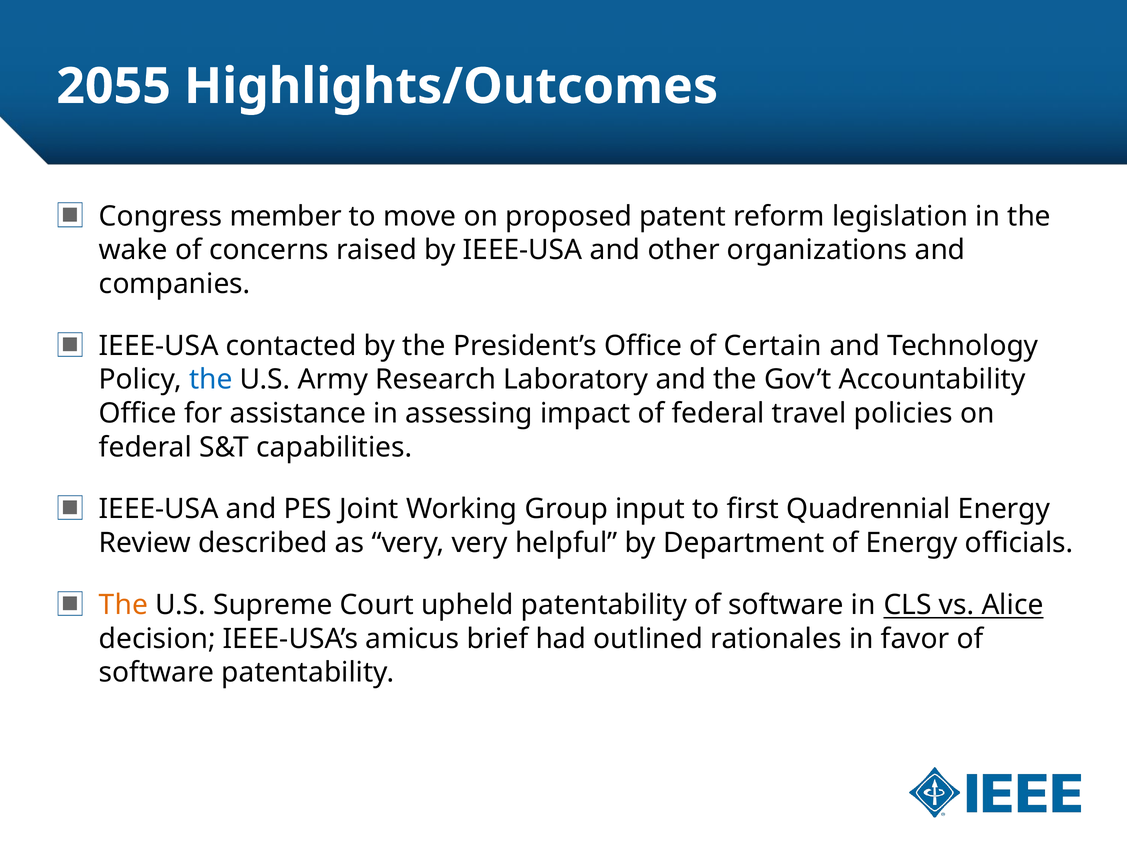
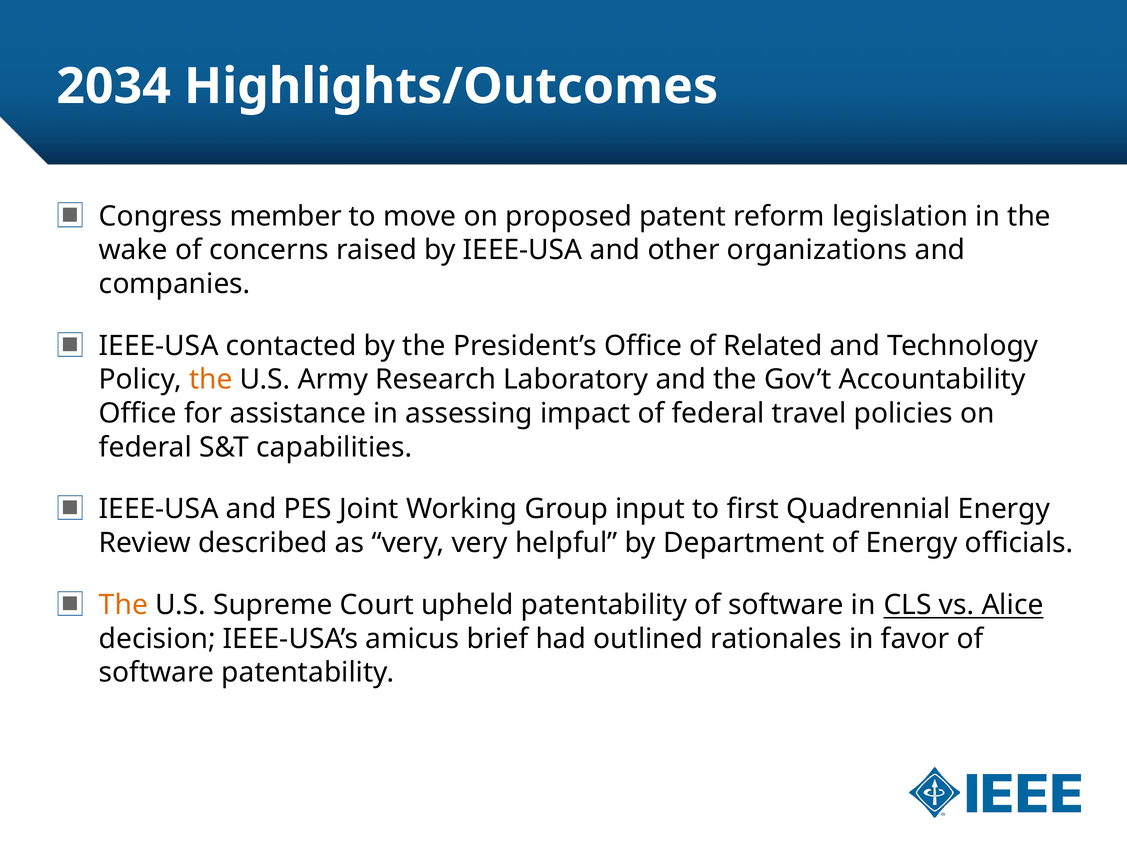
2055: 2055 -> 2034 (114, 86)
Certain: Certain -> Related (773, 346)
the colour: blue -> orange (211, 380)
